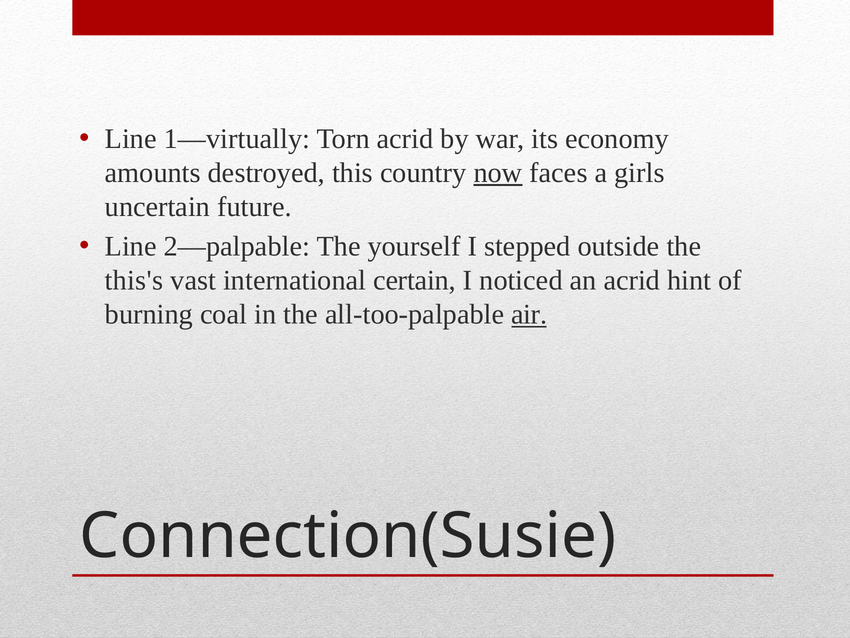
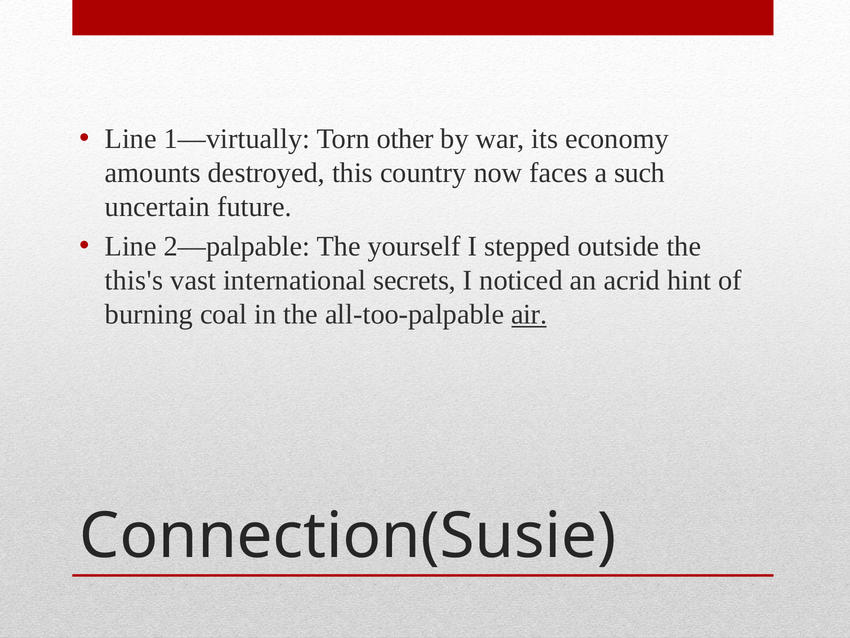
Torn acrid: acrid -> other (405, 139)
now underline: present -> none (498, 173)
girls: girls -> such (640, 173)
certain: certain -> secrets (415, 280)
